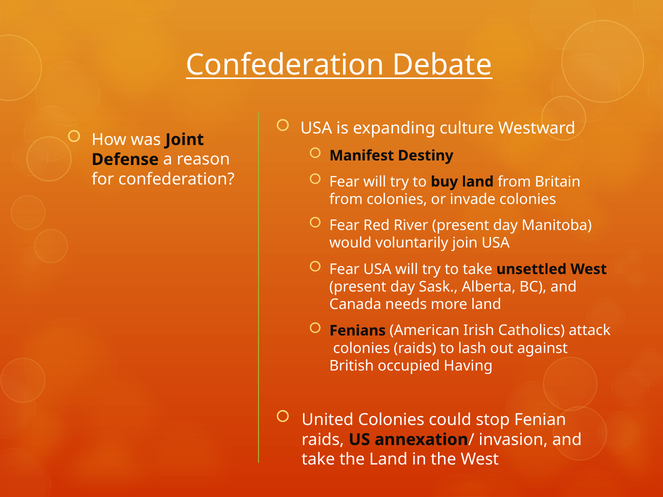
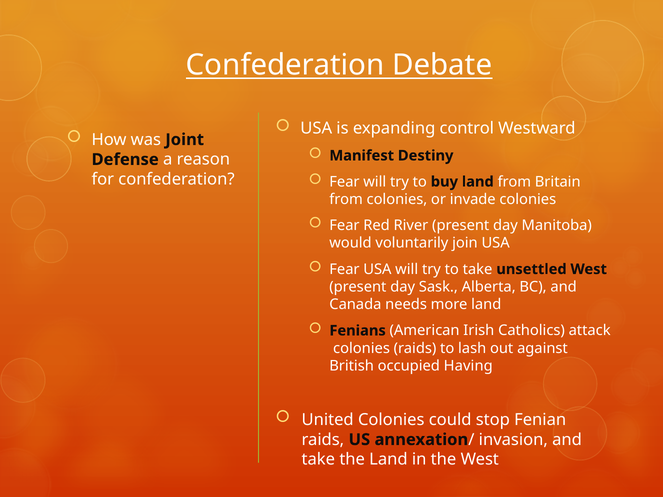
culture: culture -> control (467, 129)
